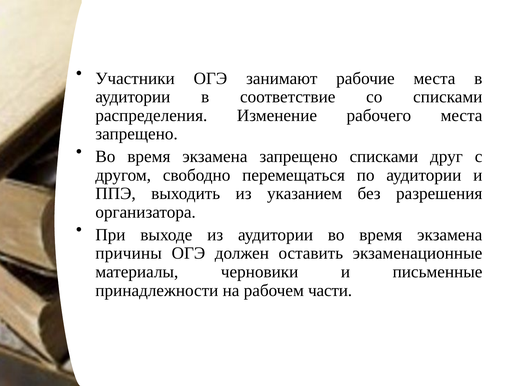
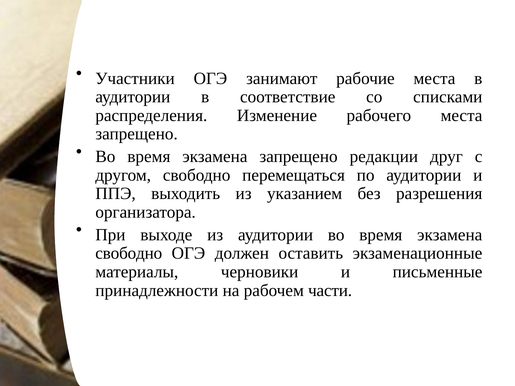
запрещено списками: списками -> редакции (384, 157)
причины: причины -> свободно (129, 253)
